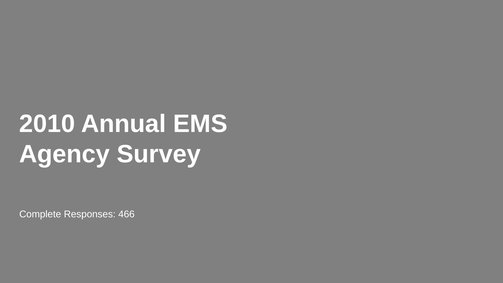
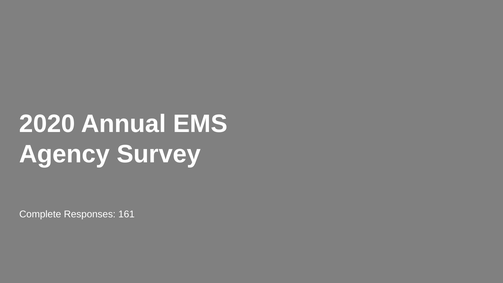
2010: 2010 -> 2020 (47, 124)
466: 466 -> 161 (126, 214)
